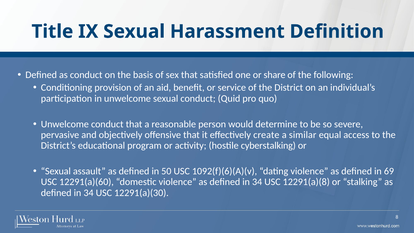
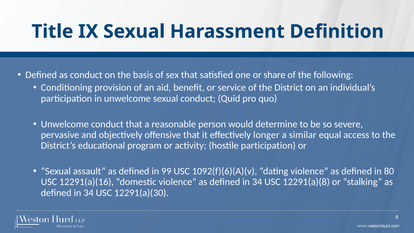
create: create -> longer (266, 135)
hostile cyberstalking: cyberstalking -> participation (268, 145)
50: 50 -> 99 (166, 171)
69: 69 -> 80 (389, 171)
12291(a)(60: 12291(a)(60 -> 12291(a)(16 (87, 182)
